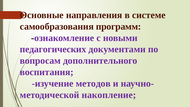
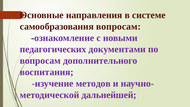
самообразования программ: программ -> вопросам (118, 26)
накопление: накопление -> дальнейшей (109, 95)
